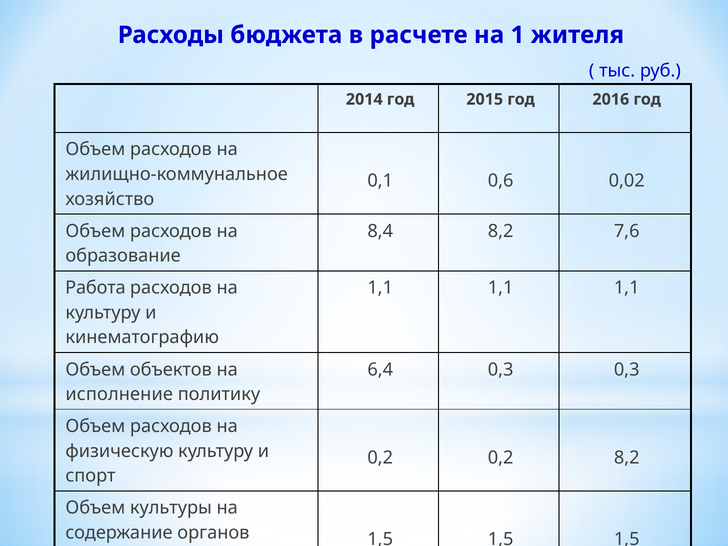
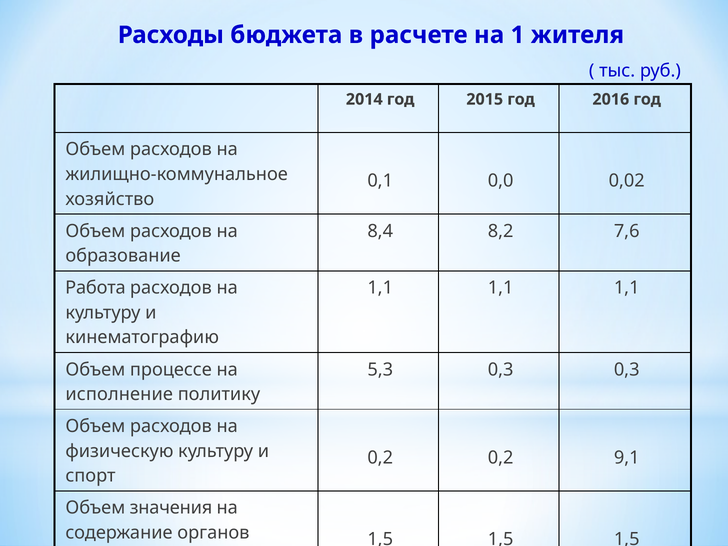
0,6: 0,6 -> 0,0 (501, 181)
объектов: объектов -> процессе (171, 370)
6,4: 6,4 -> 5,3 (380, 370)
0,2 8,2: 8,2 -> 9,1 (627, 458)
культуры: культуры -> значения (171, 508)
